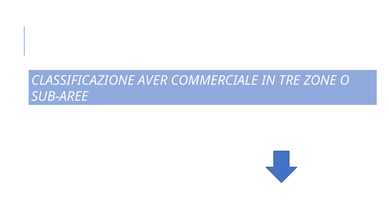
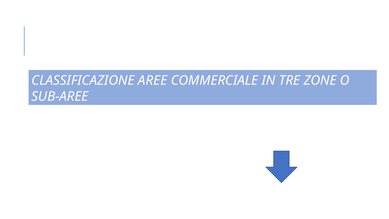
AVER: AVER -> AREE (153, 80)
